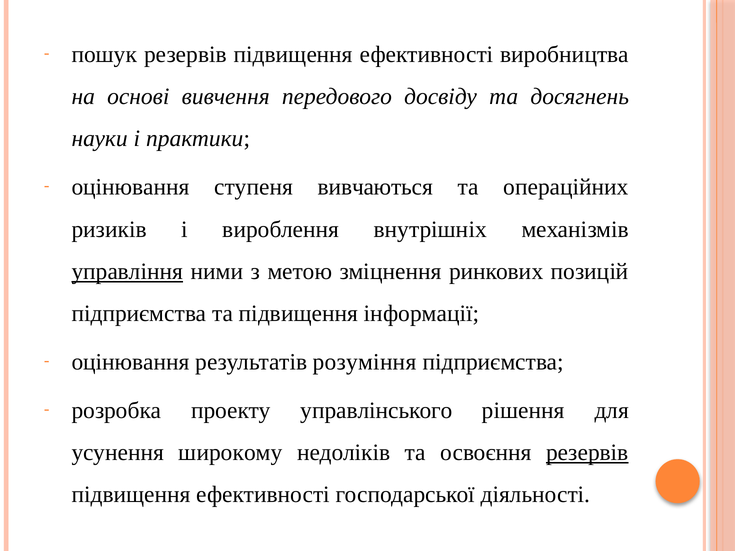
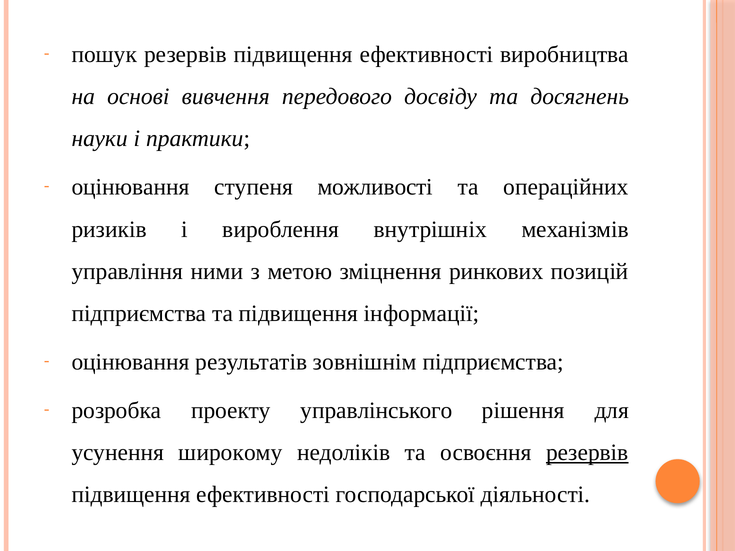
вивчаються: вивчаються -> можливості (375, 187)
управління underline: present -> none (127, 272)
розуміння: розуміння -> зовнішнім (365, 362)
